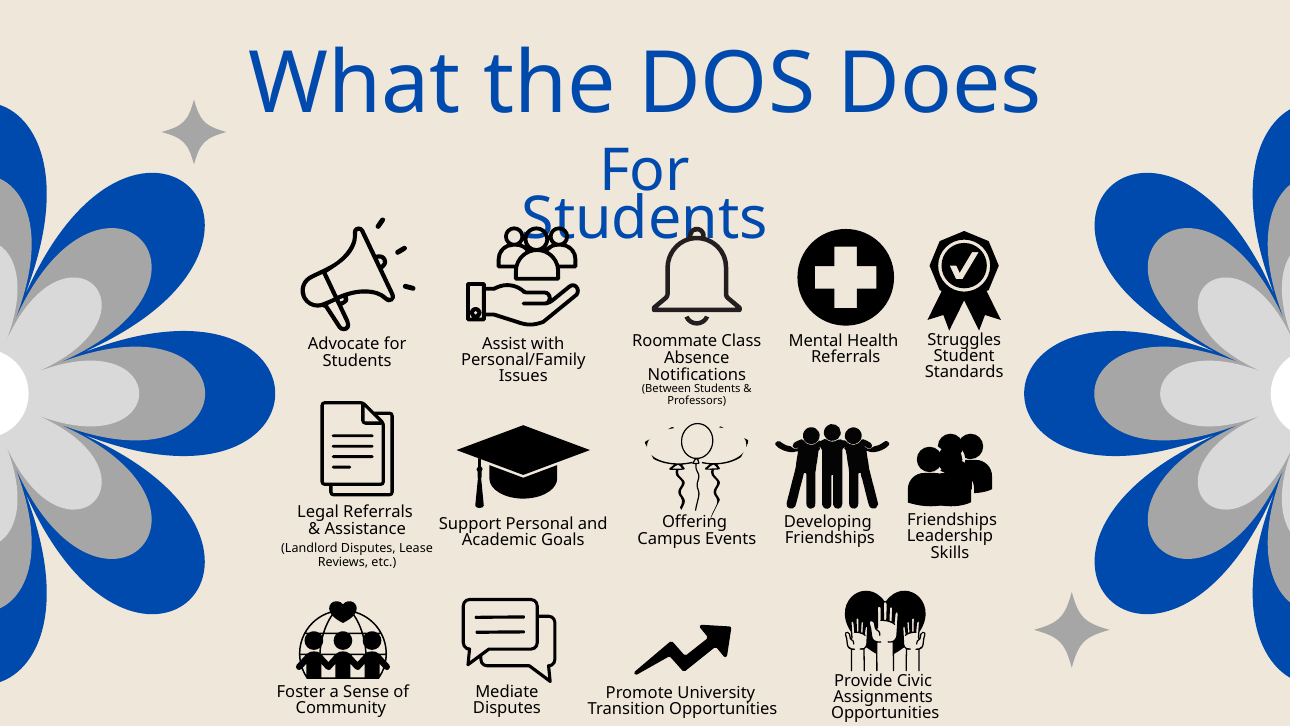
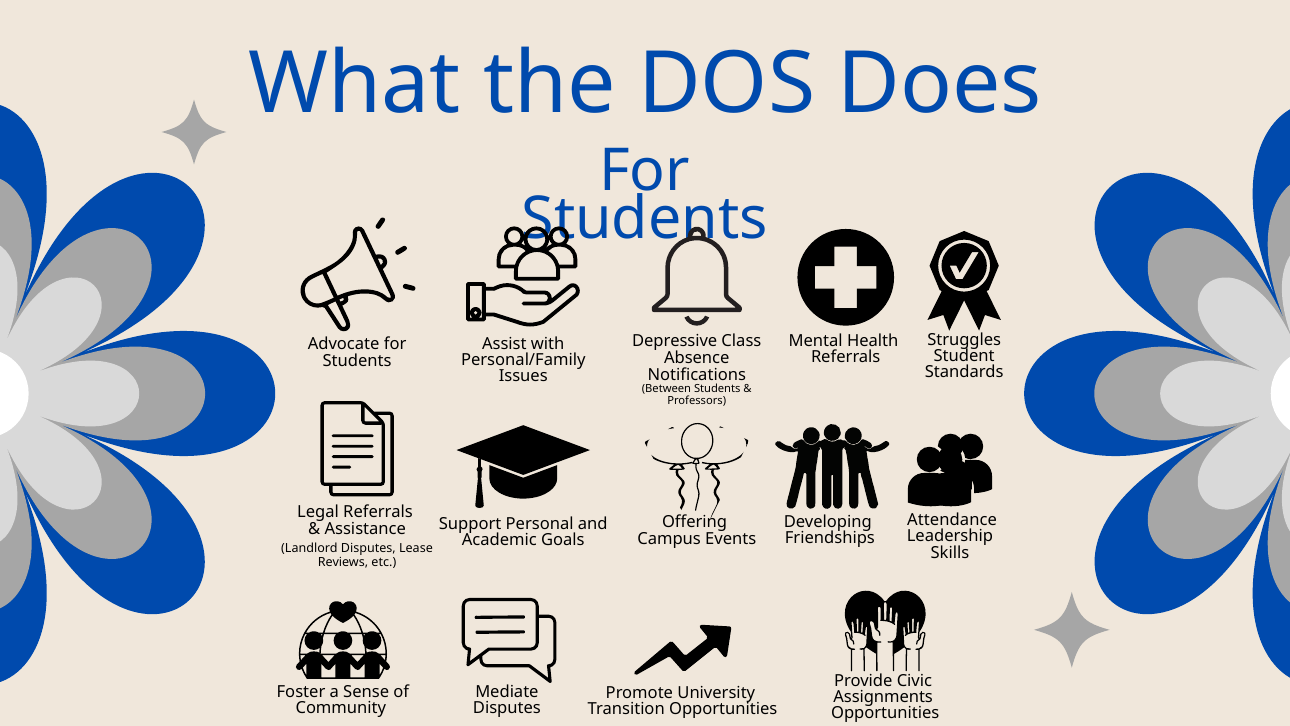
Roommate: Roommate -> Depressive (675, 341)
Friendships: Friendships -> Attendance (952, 520)
